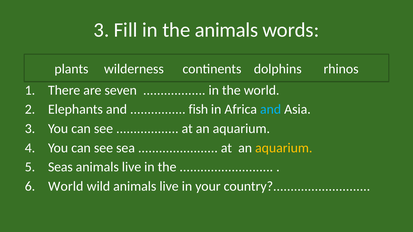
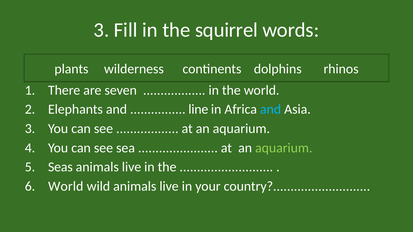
the animals: animals -> squirrel (226, 30)
fish: fish -> line (198, 110)
aquarium colour: yellow -> light green (284, 148)
